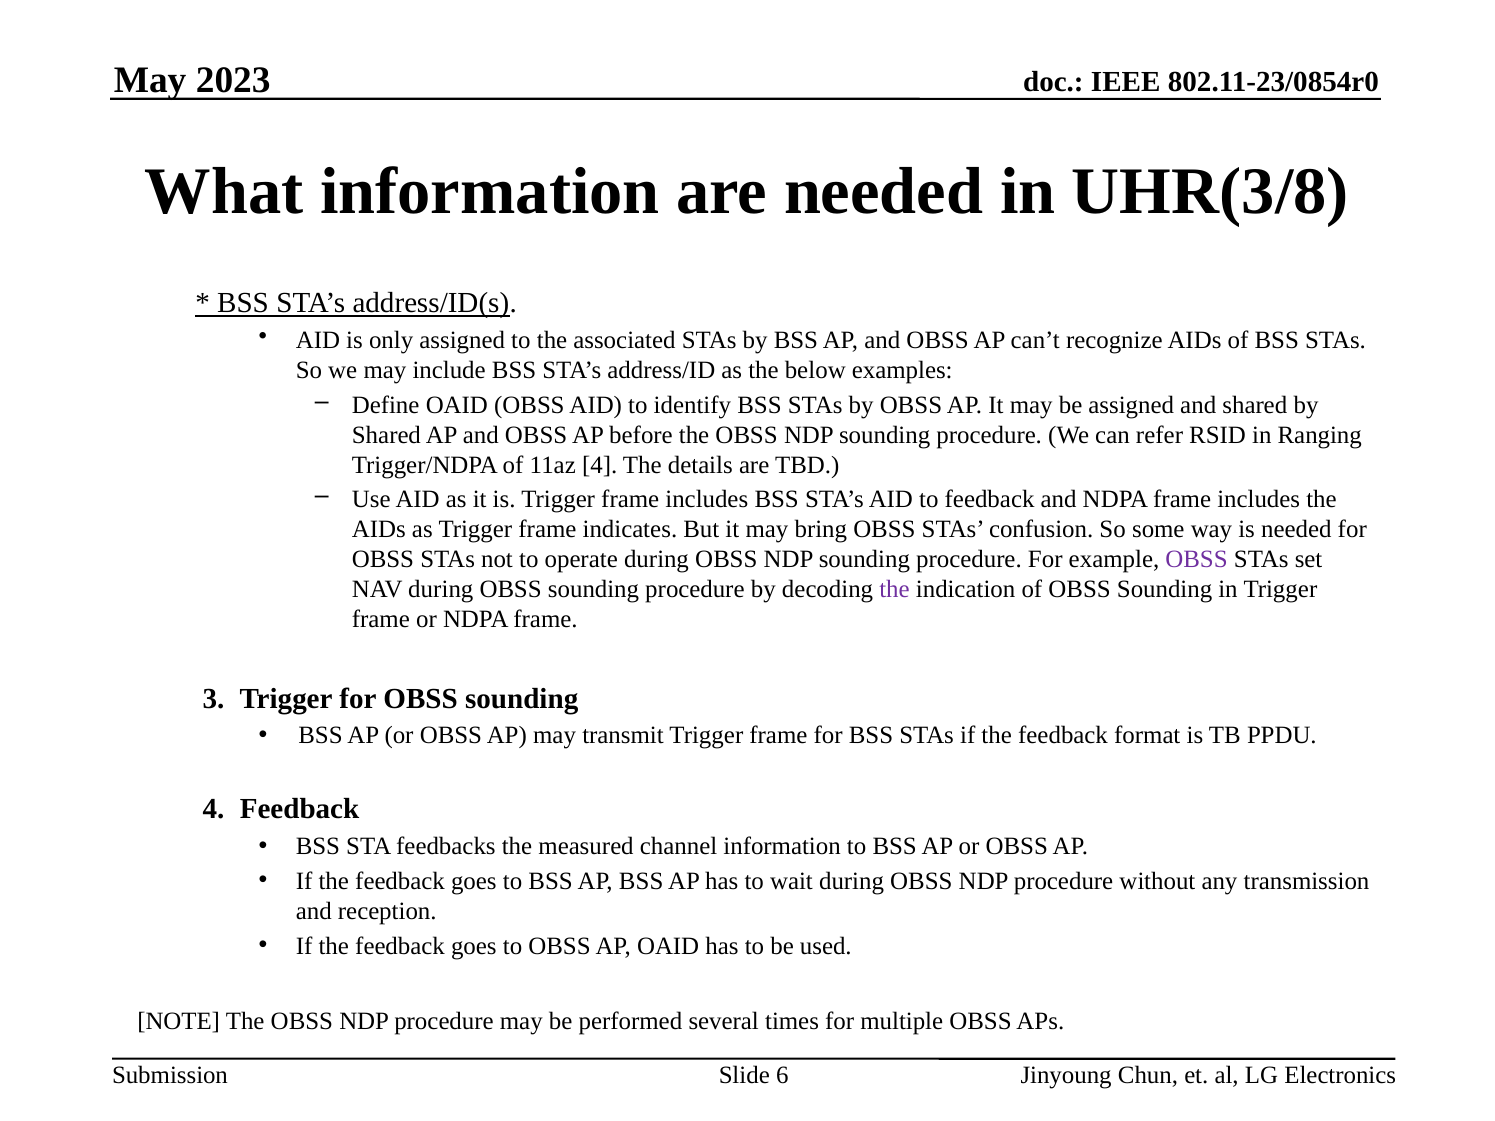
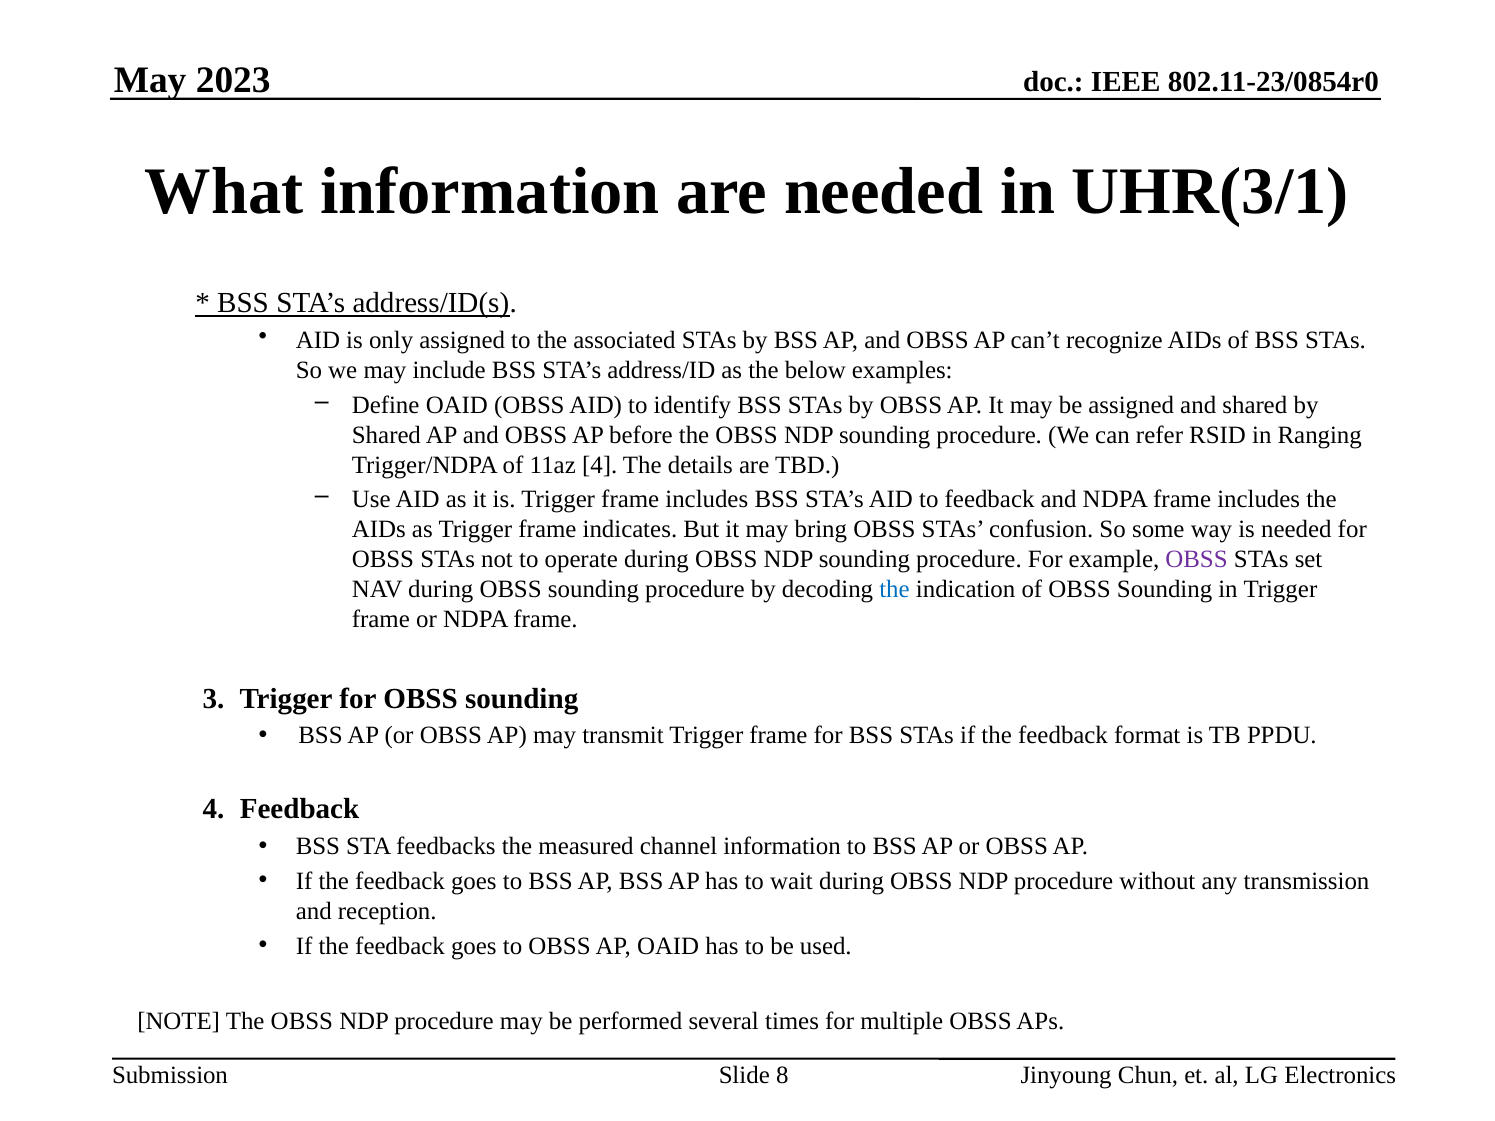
UHR(3/8: UHR(3/8 -> UHR(3/1 (1210, 191)
the colour: purple -> blue (895, 590)
6: 6 -> 8 (782, 1075)
